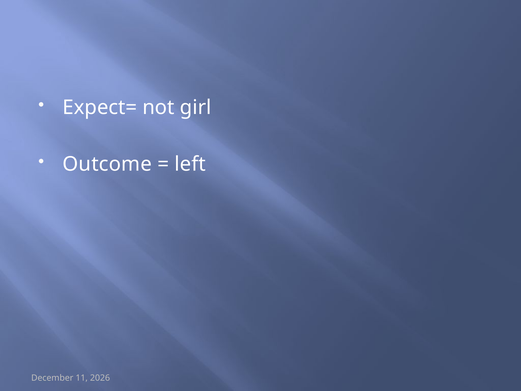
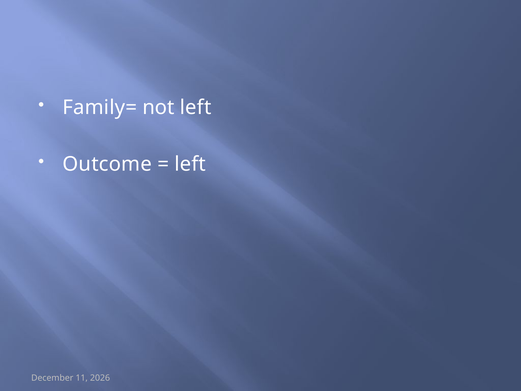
Expect=: Expect= -> Family= (100, 107)
not girl: girl -> left (196, 107)
